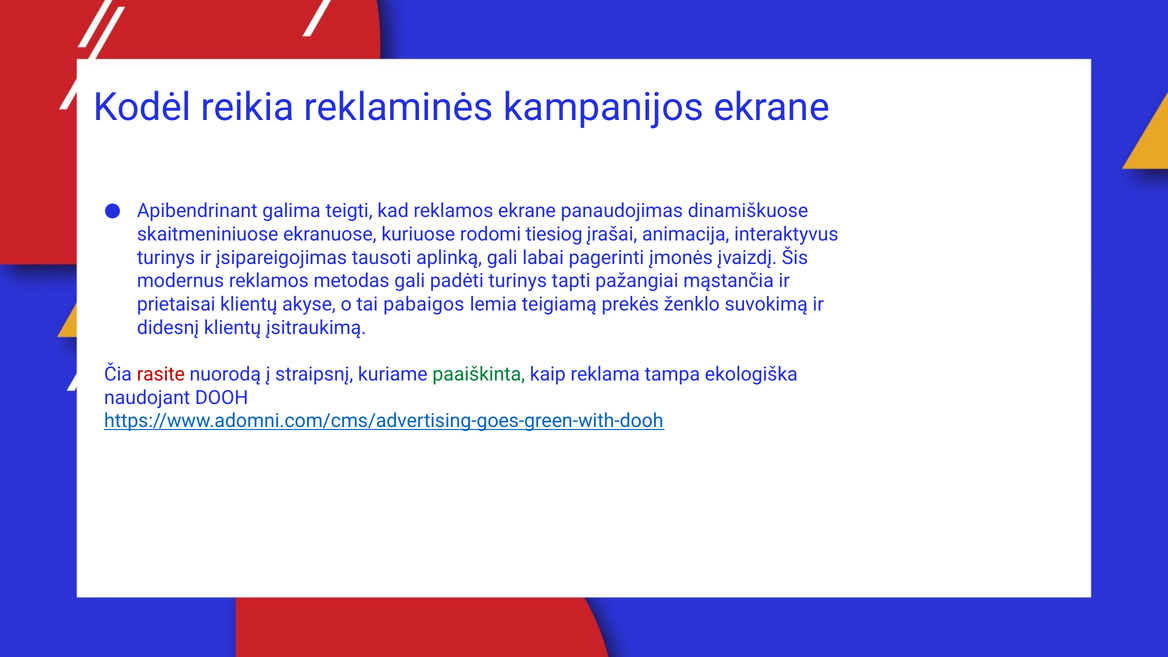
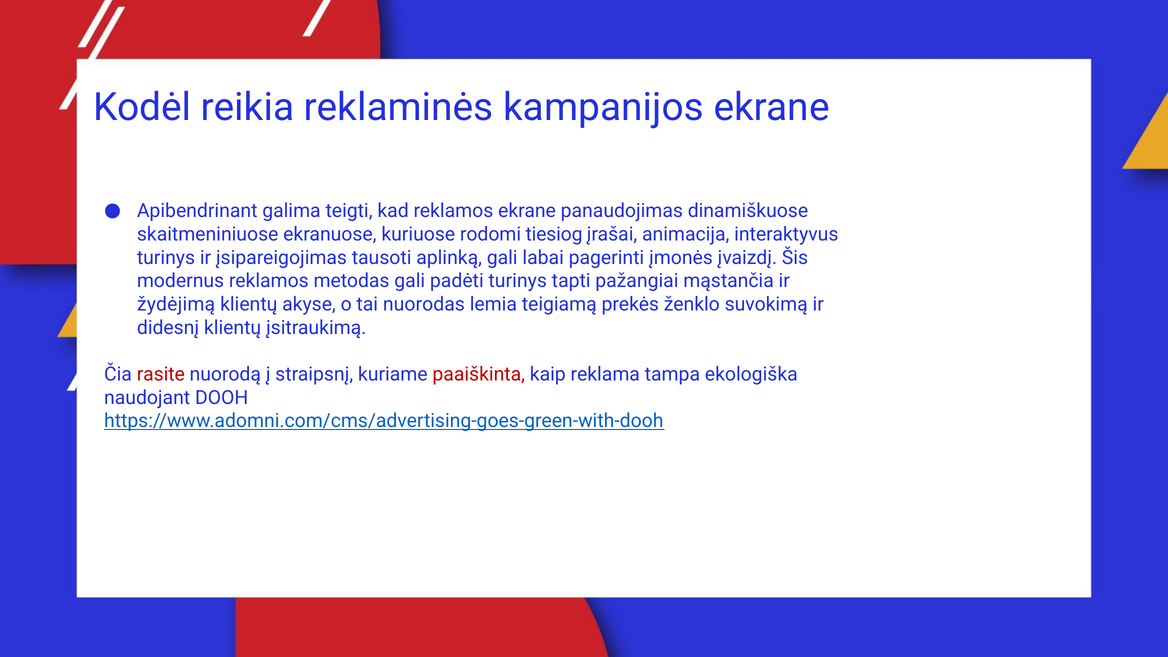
prietaisai: prietaisai -> žydėjimą (176, 304)
pabaigos: pabaigos -> nuorodas (424, 304)
paaiškinta colour: green -> red (479, 374)
